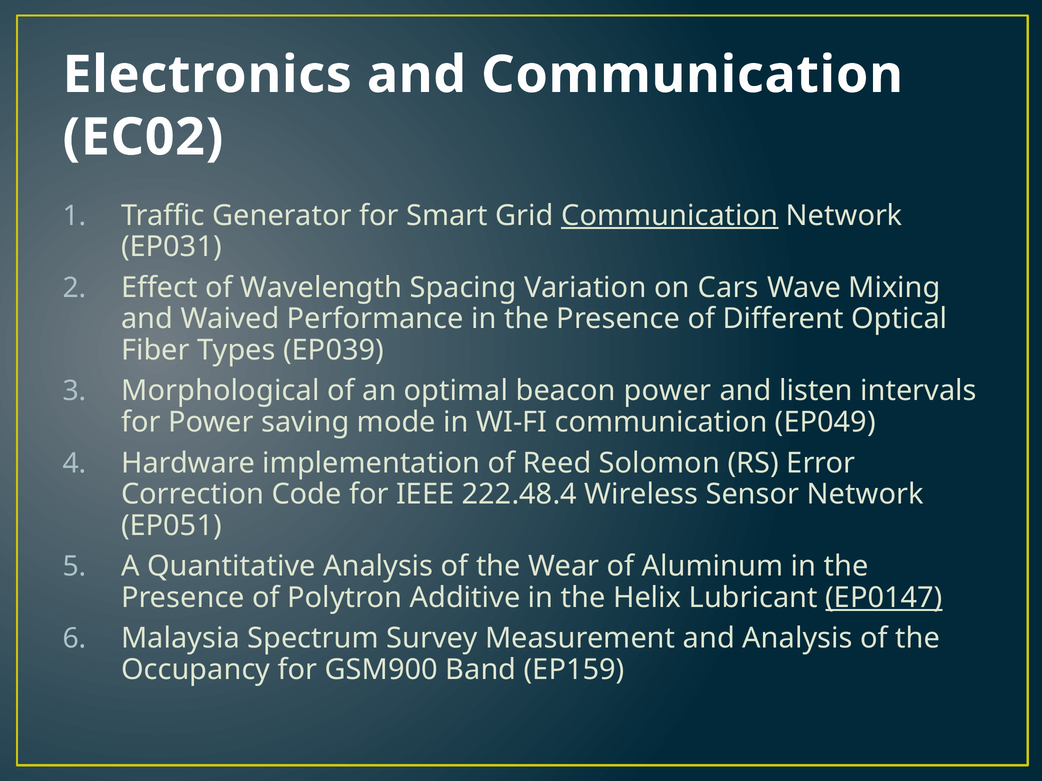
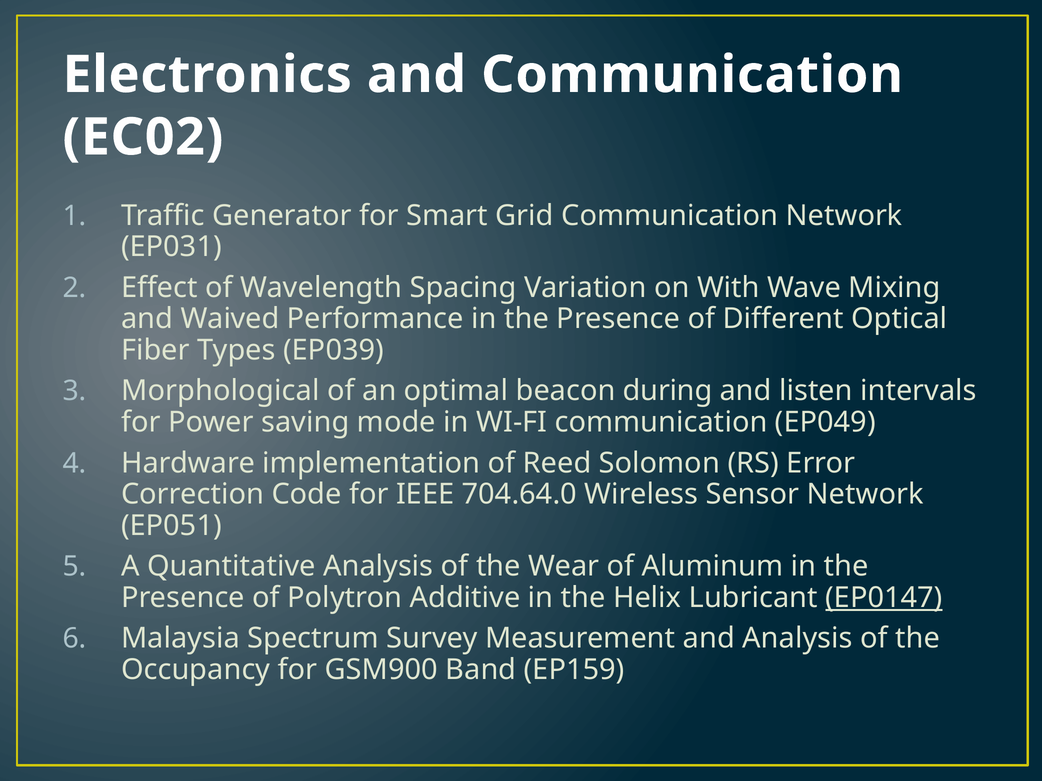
Communication underline: present -> none (670, 216)
Cars: Cars -> With (728, 288)
beacon power: power -> during (668, 391)
222.48.4: 222.48.4 -> 704.64.0 (519, 495)
